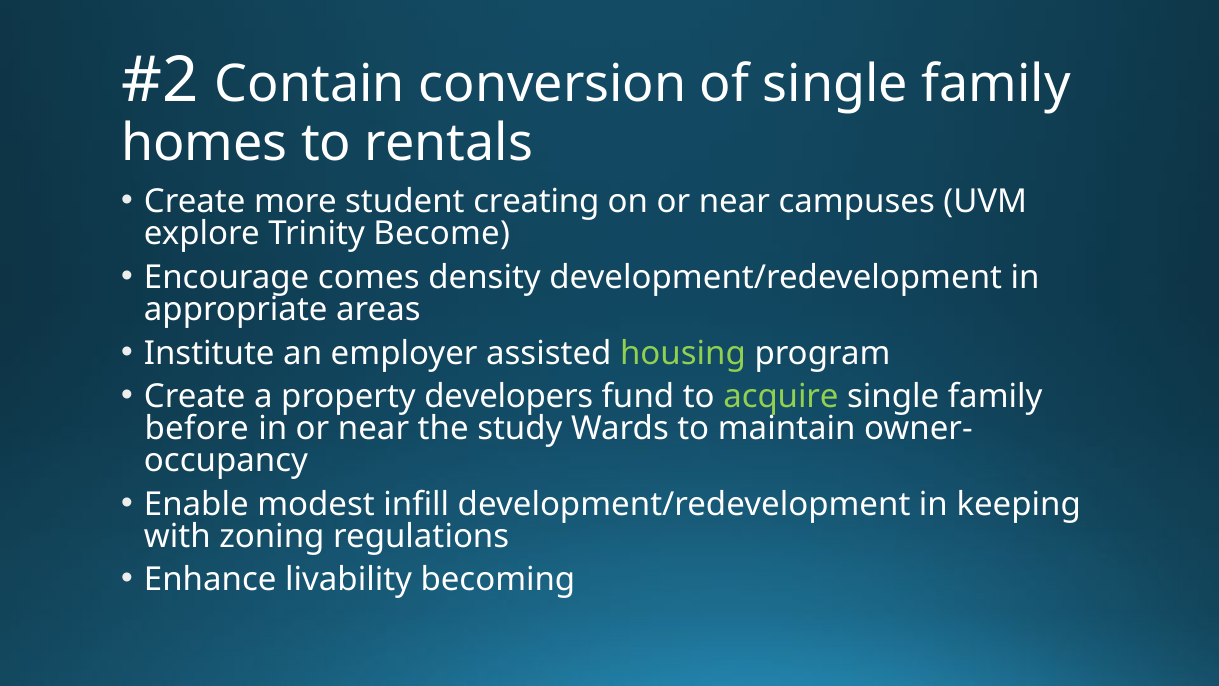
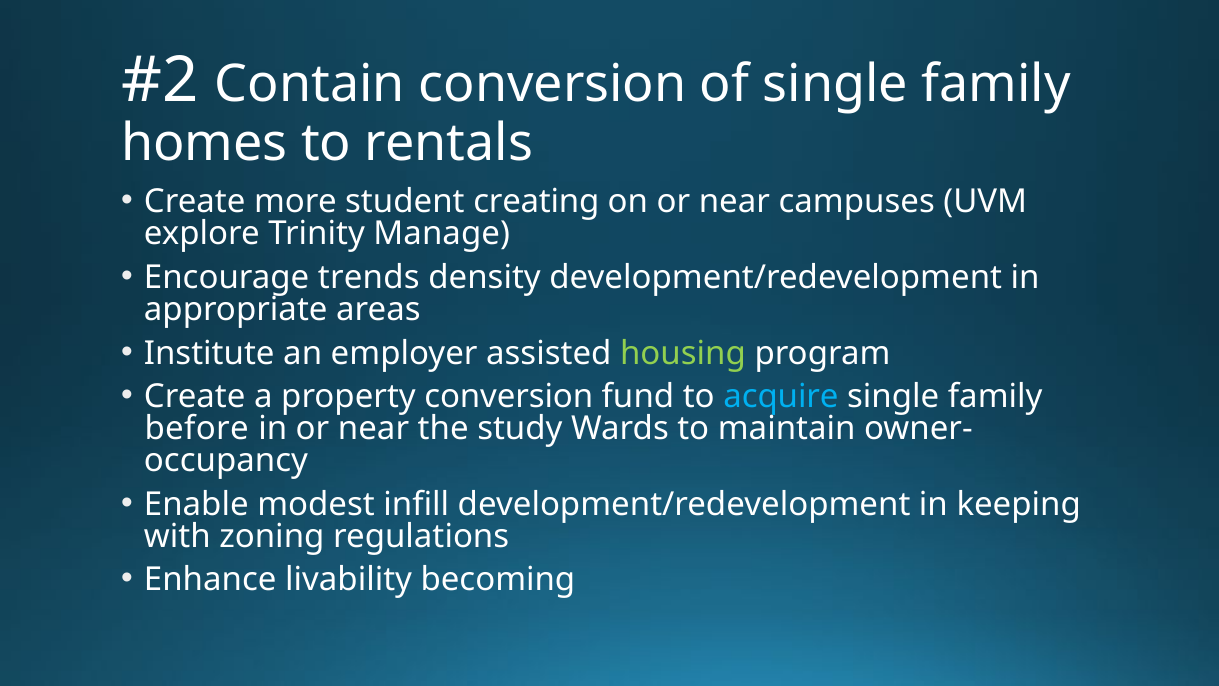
Become: Become -> Manage (442, 234)
comes: comes -> trends (369, 277)
property developers: developers -> conversion (509, 396)
acquire colour: light green -> light blue (781, 396)
